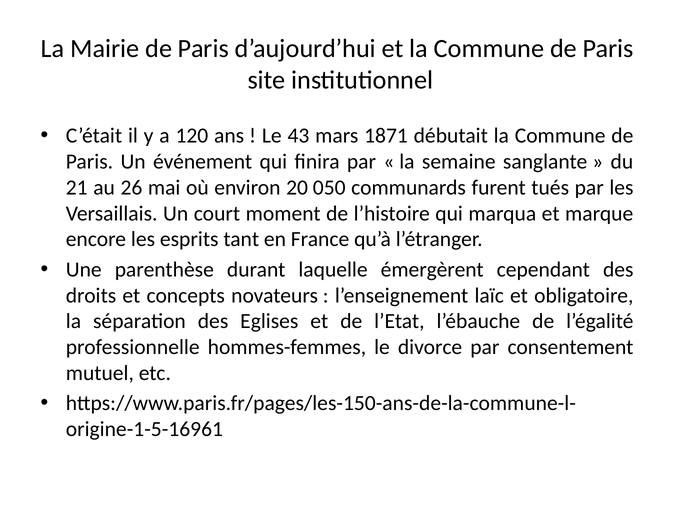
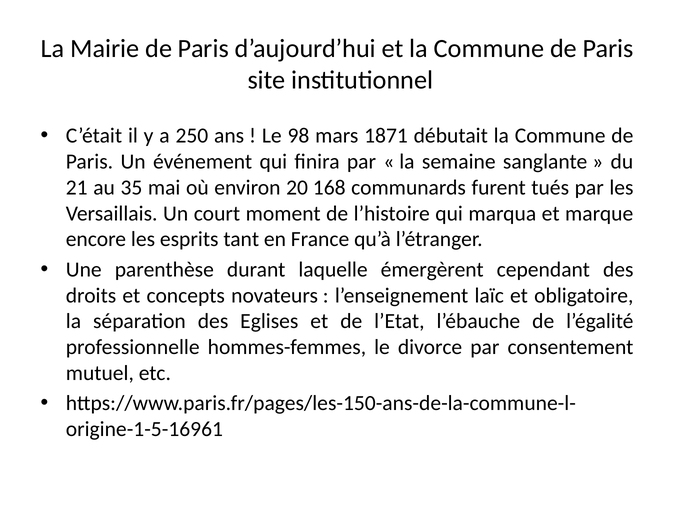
120: 120 -> 250 (192, 136)
43: 43 -> 98 (298, 136)
26: 26 -> 35 (131, 188)
050: 050 -> 168 (329, 188)
